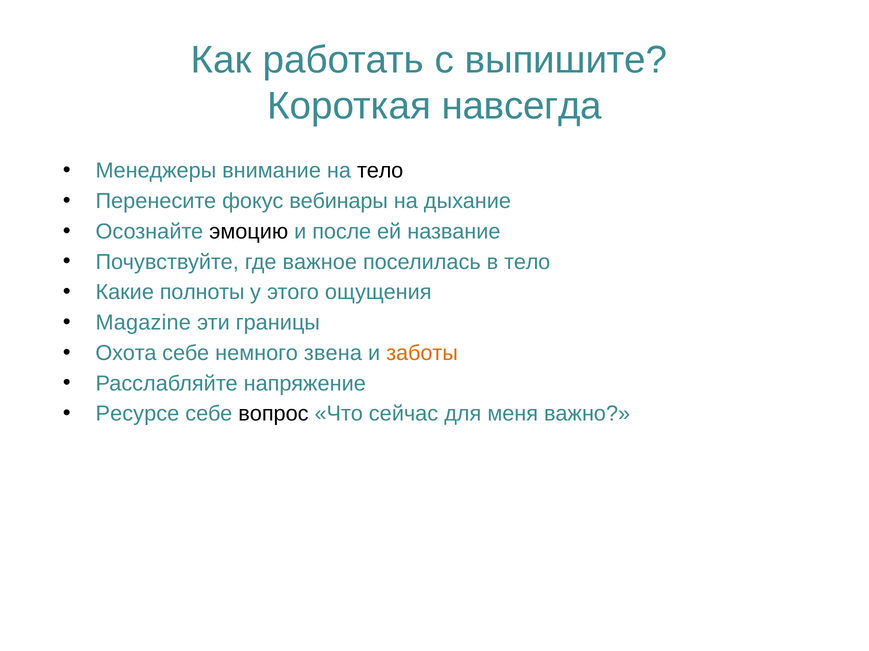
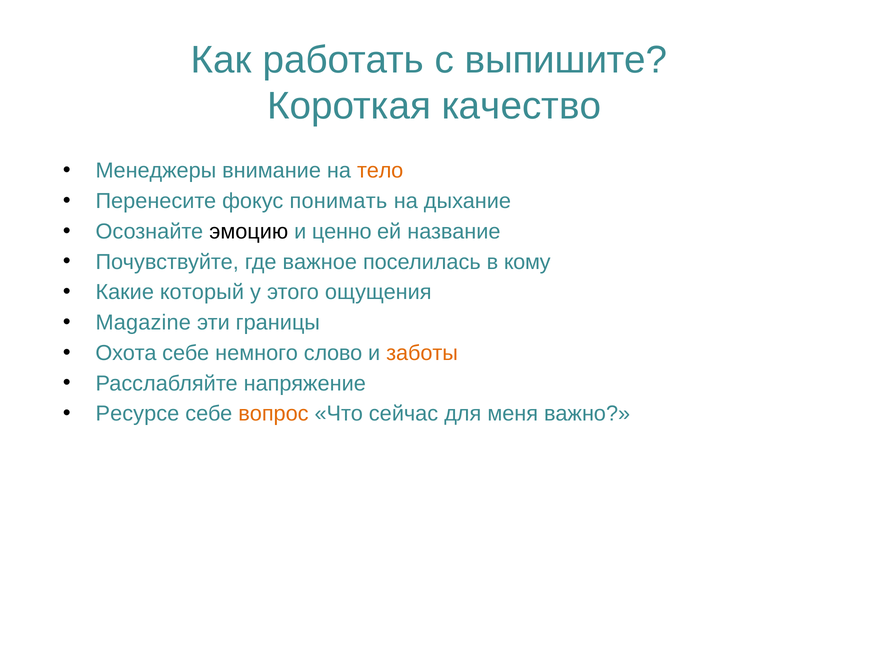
навсегда: навсегда -> качество (522, 106)
тело colour: black -> orange (380, 171)
вебинары: вебинары -> понимать (338, 201)
после: после -> ценно (342, 232)
в тело: тело -> кому (527, 262)
полноты: полноты -> который (202, 293)
звена: звена -> слово (333, 353)
вопрос colour: black -> orange (273, 414)
